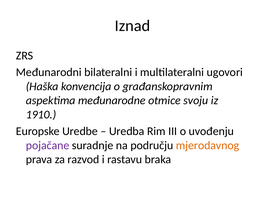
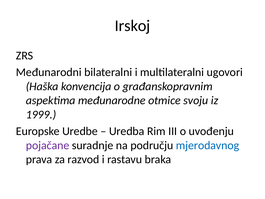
Iznad: Iznad -> Irskoj (133, 26)
1910: 1910 -> 1999 (41, 114)
mjerodavnog colour: orange -> blue (208, 145)
